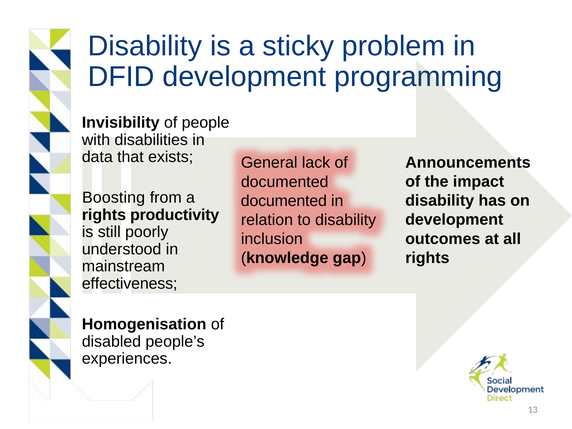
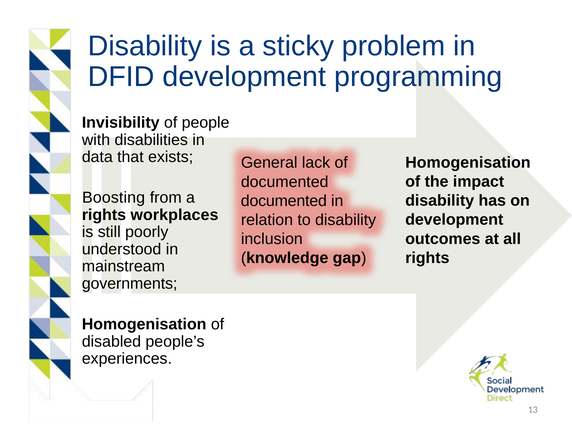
Announcements: Announcements -> Homogenisation (468, 162)
productivity: productivity -> workplaces (175, 215)
effectiveness: effectiveness -> governments (130, 284)
